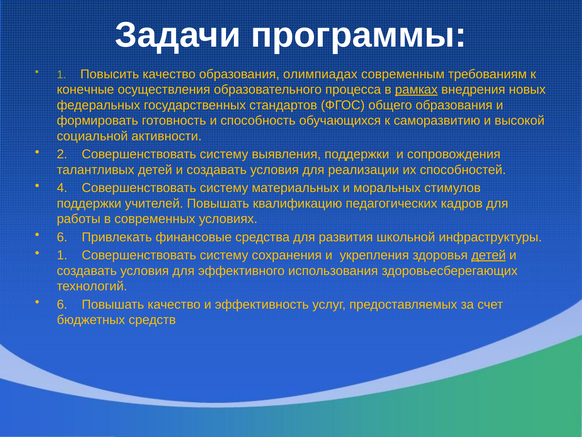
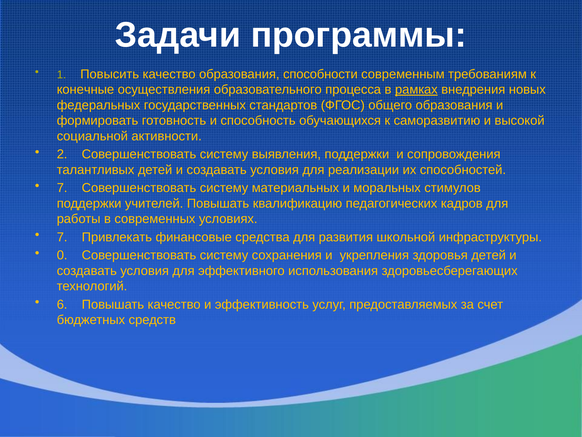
олимпиадах: олимпиадах -> способности (320, 74)
4: 4 -> 7 (62, 188)
6: 6 -> 7 (62, 237)
1: 1 -> 0 (62, 255)
детей underline: present -> none (489, 255)
